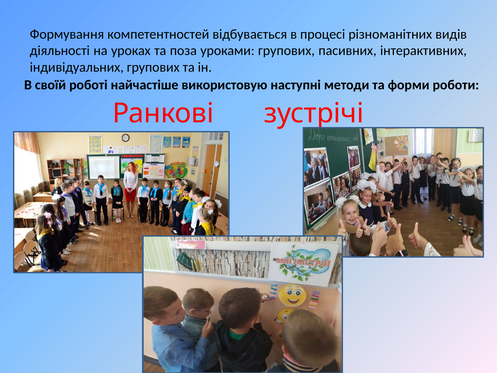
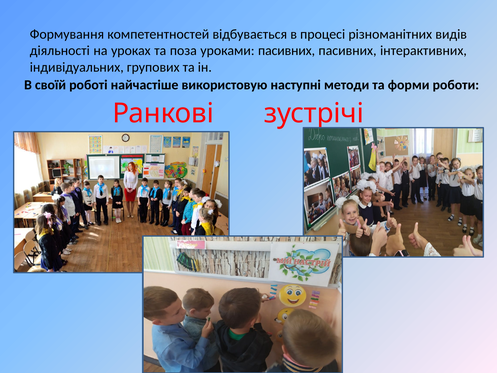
уроками групових: групових -> пасивних (287, 51)
